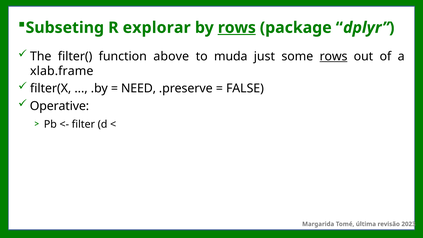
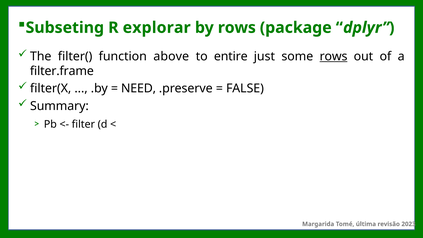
rows underline: present -> none (237, 28)
muda: muda -> entire (231, 56)
xlab.frame: xlab.frame -> filter.frame (62, 71)
Operative: Operative -> Summary (59, 106)
